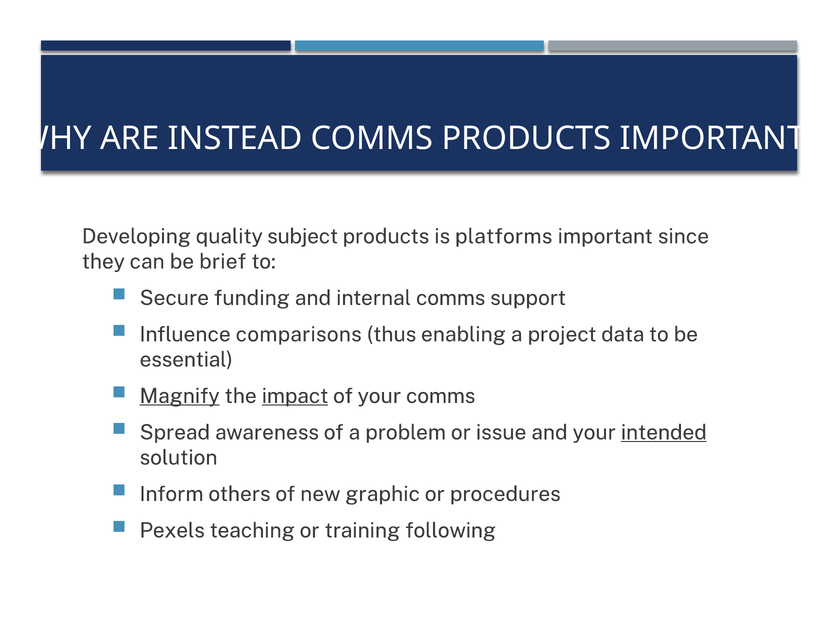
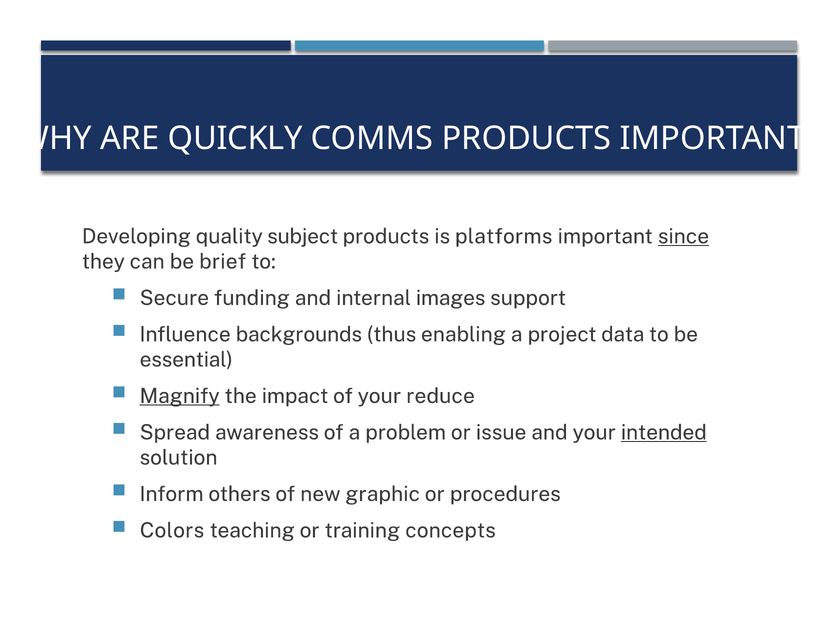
INSTEAD: INSTEAD -> QUICKLY (235, 138)
since underline: none -> present (683, 236)
internal comms: comms -> images (451, 298)
comparisons: comparisons -> backgrounds (299, 334)
impact underline: present -> none (295, 396)
your comms: comms -> reduce (441, 396)
Pexels: Pexels -> Colors (172, 530)
following: following -> concepts (451, 530)
